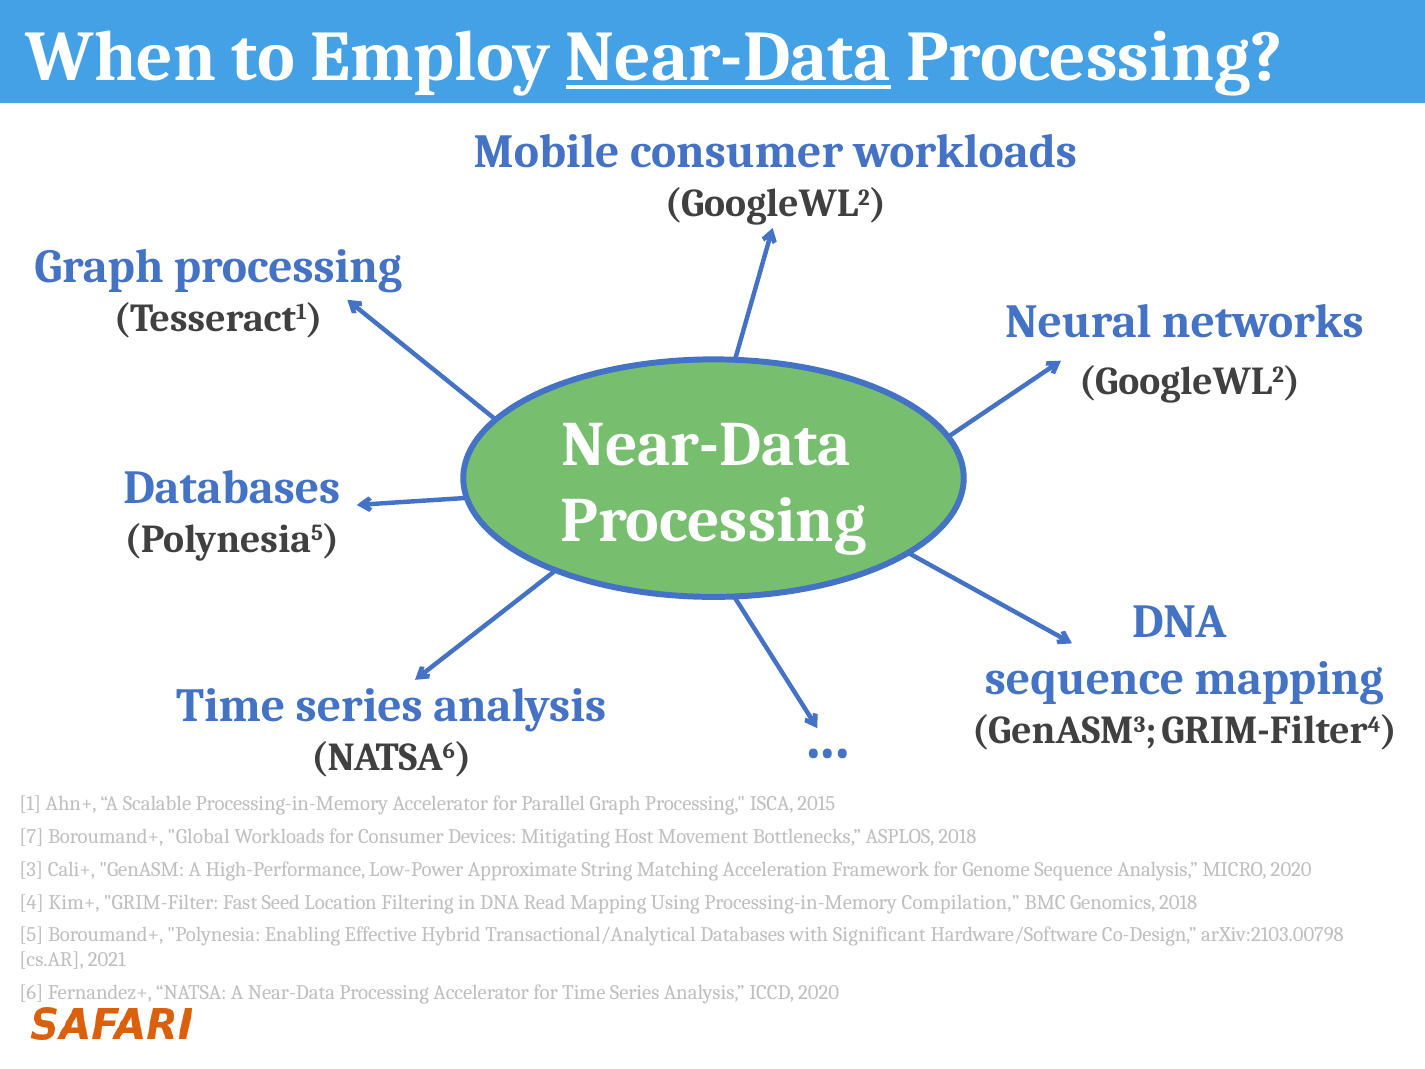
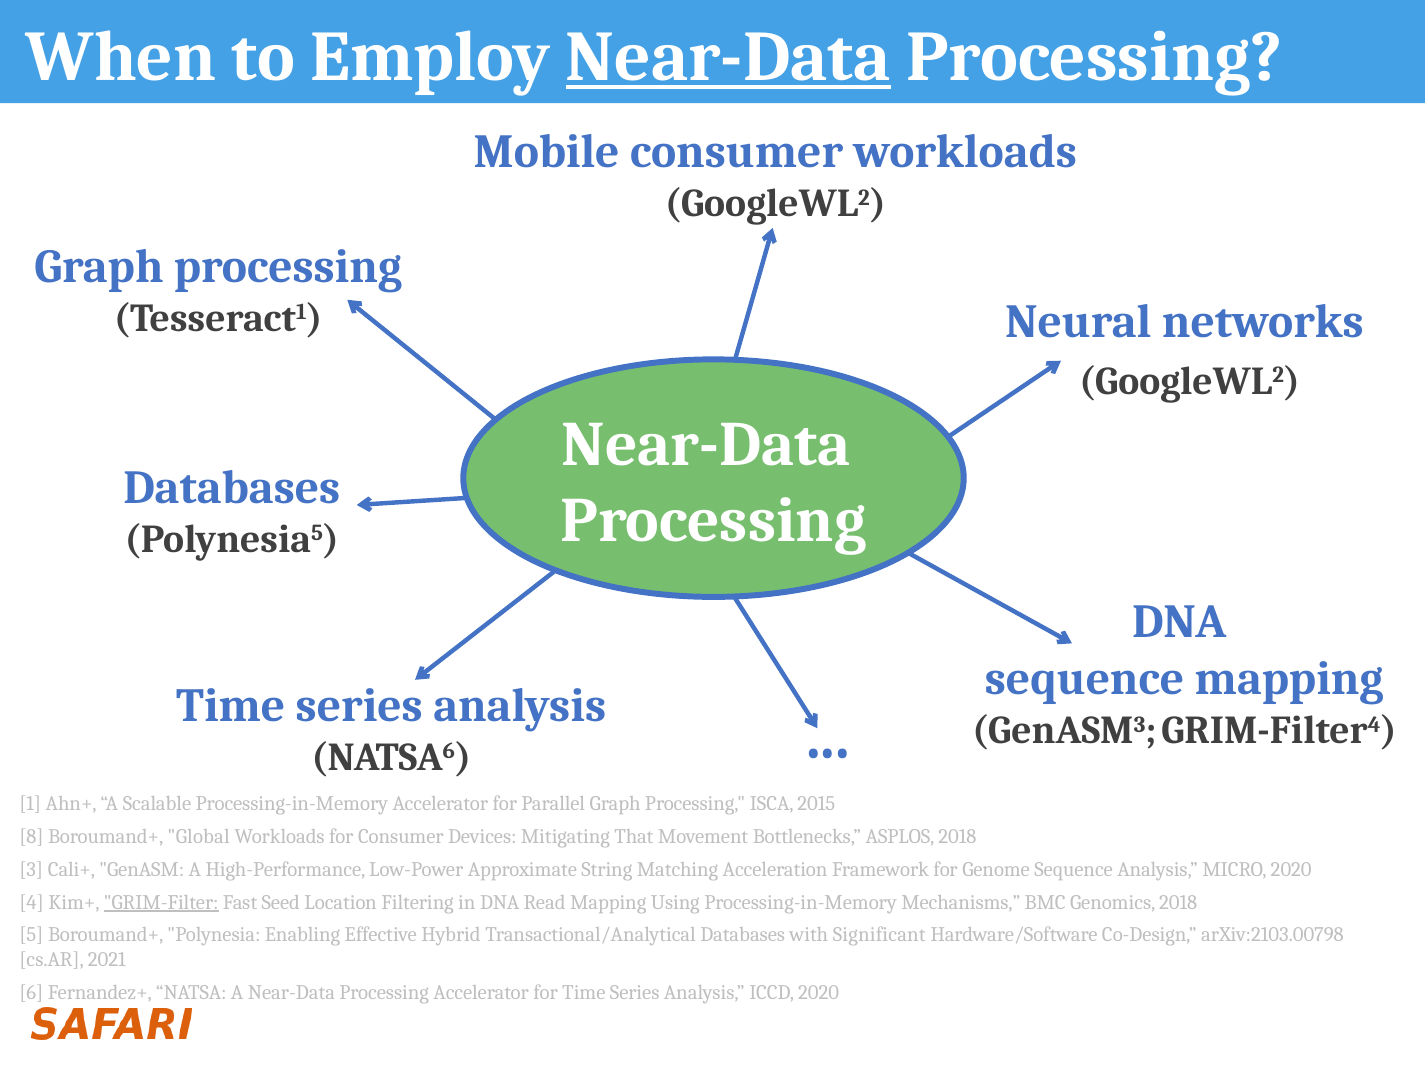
7: 7 -> 8 (32, 836)
Host: Host -> That (634, 836)
GRIM-Filter underline: none -> present (161, 902)
Compilation: Compilation -> Mechanisms (961, 902)
